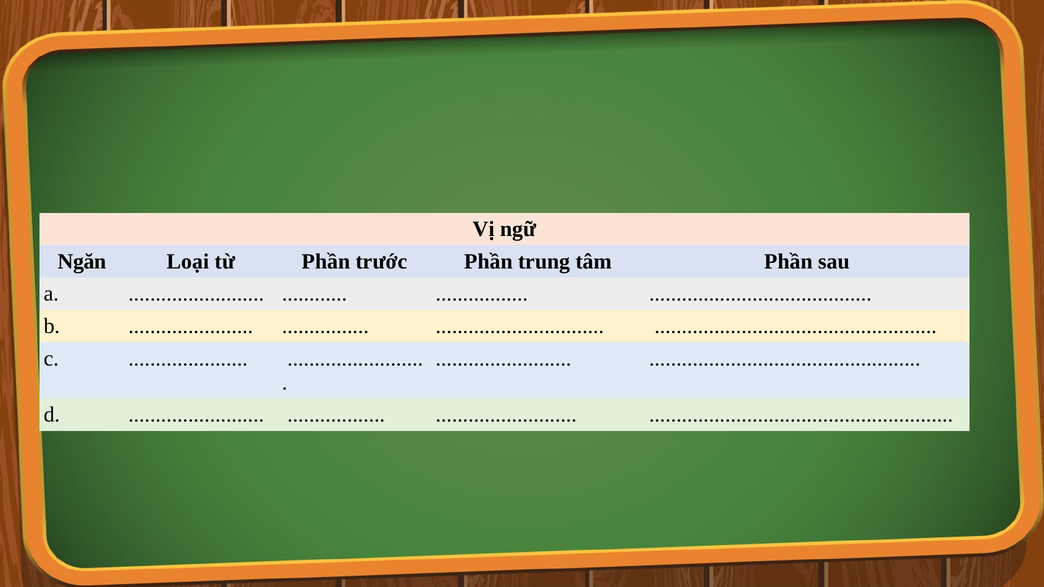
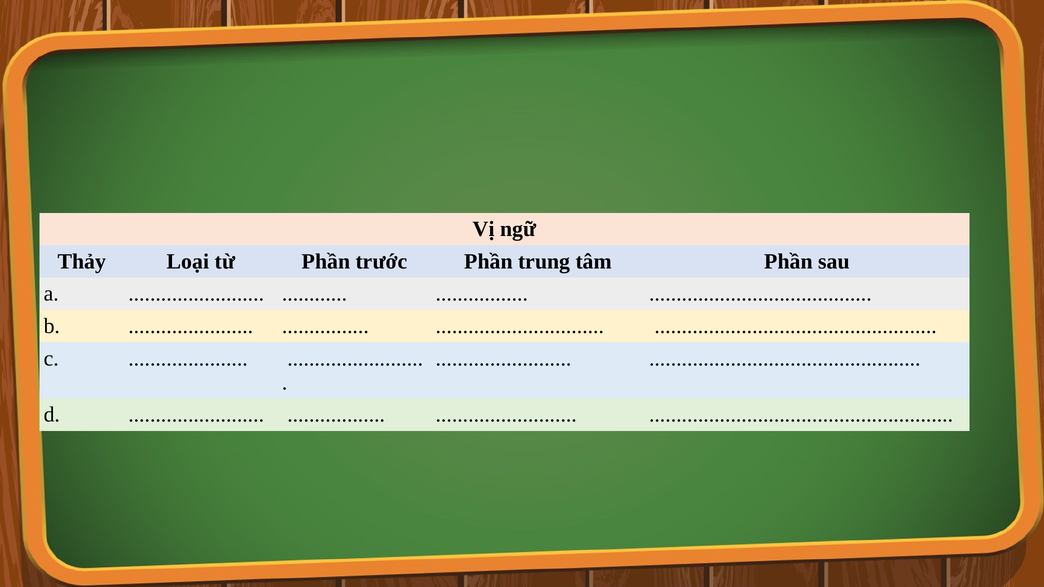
Ngăn: Ngăn -> Thảy (82, 262)
